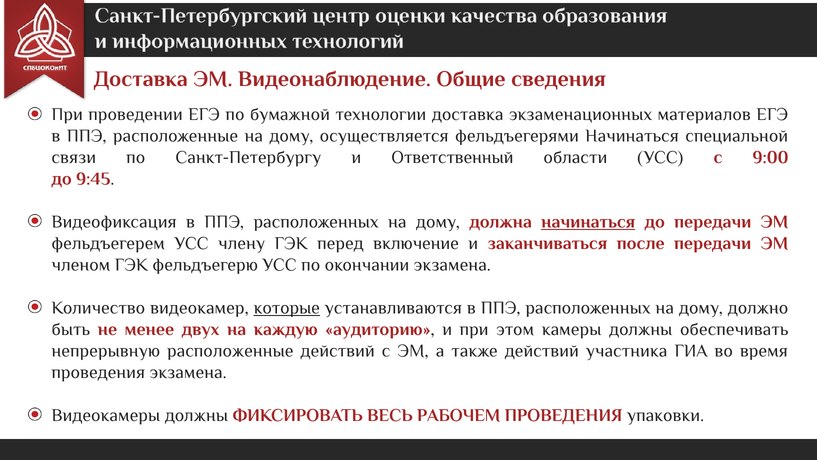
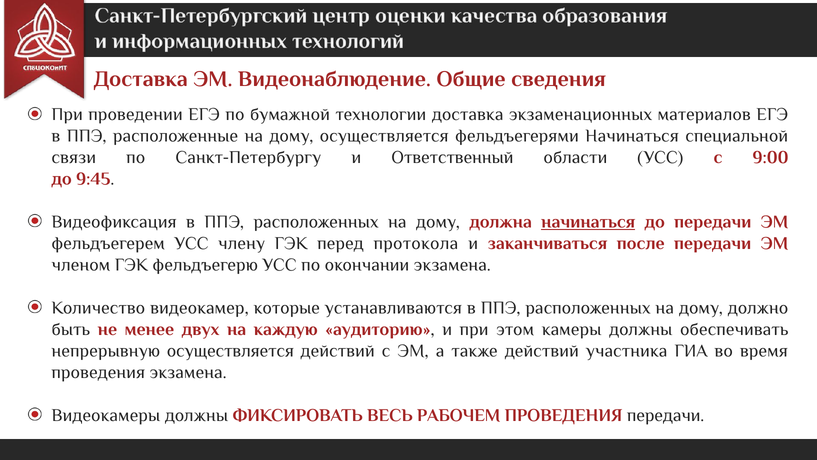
включение: включение -> протокола (416, 243)
которые underline: present -> none (287, 307)
непрерывную расположенные: расположенные -> осуществляется (230, 350)
ПРОВЕДЕНИЯ упаковки: упаковки -> передачи (666, 415)
